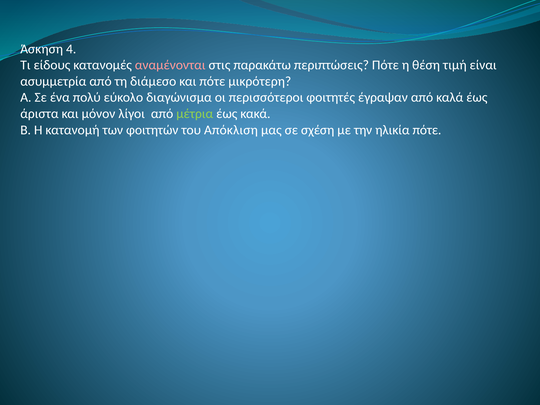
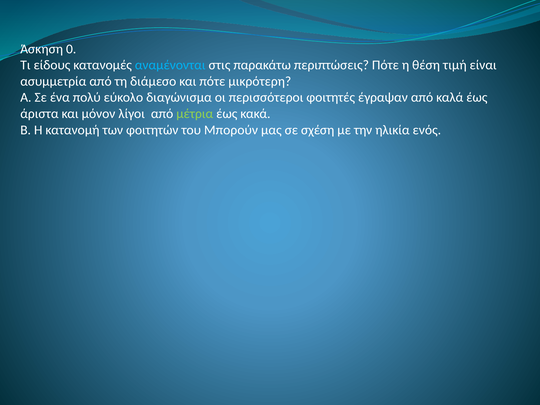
4: 4 -> 0 (71, 49)
αναμένονται colour: pink -> light blue (170, 65)
Απόκλιση: Απόκλιση -> Μπορούν (231, 130)
ηλικία πότε: πότε -> ενός (427, 130)
